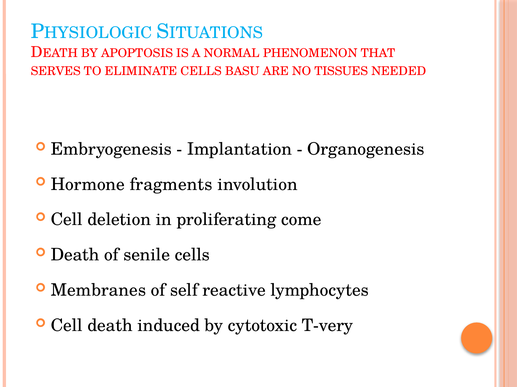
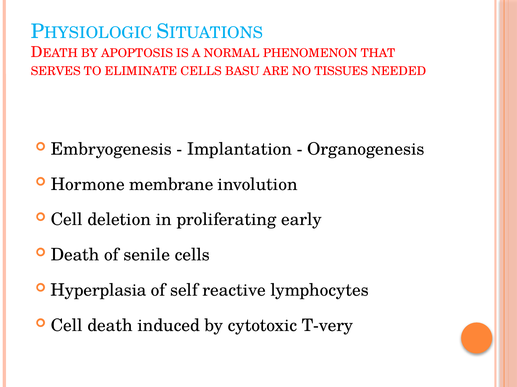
fragments: fragments -> membrane (171, 185)
come: come -> early (301, 220)
Membranes: Membranes -> Hyperplasia (99, 291)
